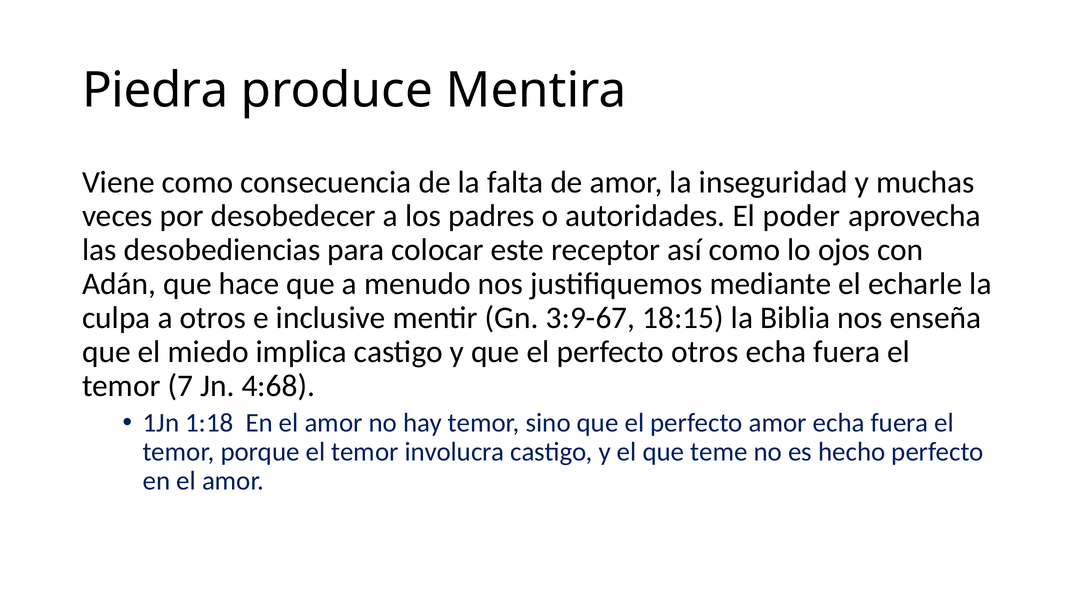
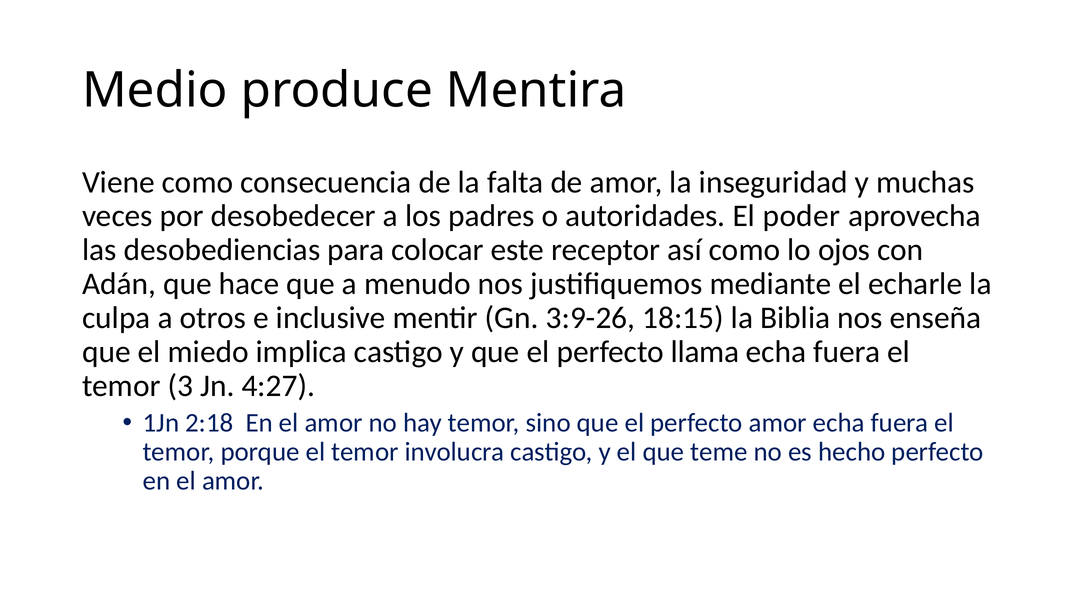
Piedra: Piedra -> Medio (155, 91)
3:9-67: 3:9-67 -> 3:9-26 (590, 318)
perfecto otros: otros -> llama (705, 352)
7: 7 -> 3 (180, 386)
4:68: 4:68 -> 4:27 (278, 386)
1:18: 1:18 -> 2:18 (209, 423)
